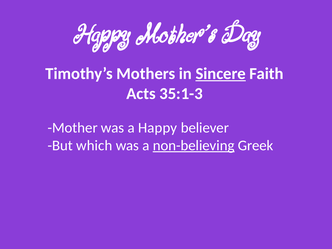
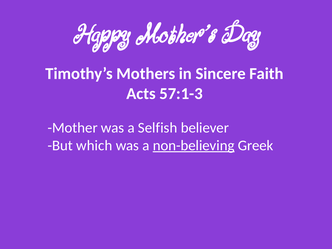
Sincere underline: present -> none (221, 74)
35:1-3: 35:1-3 -> 57:1-3 (181, 94)
a Happy: Happy -> Selfish (158, 128)
